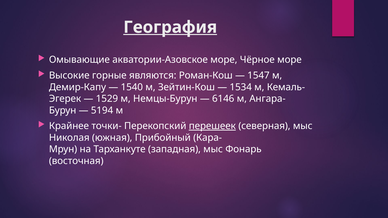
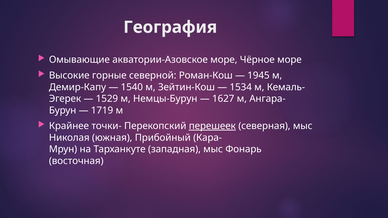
География underline: present -> none (170, 27)
являются: являются -> северной (153, 76)
1547: 1547 -> 1945 (258, 76)
6146: 6146 -> 1627 (223, 99)
5194: 5194 -> 1719 (102, 110)
